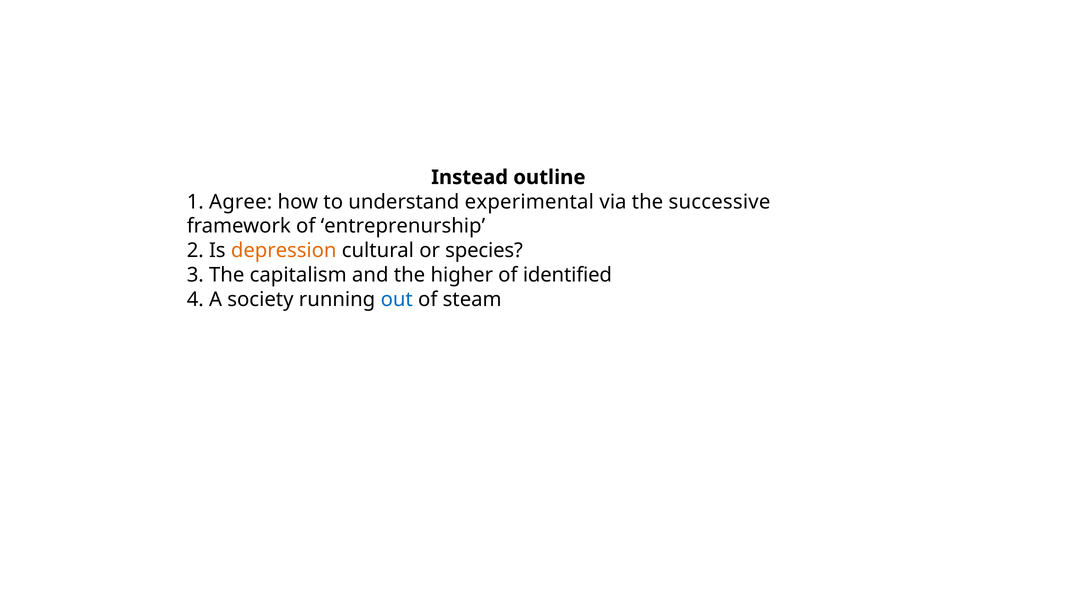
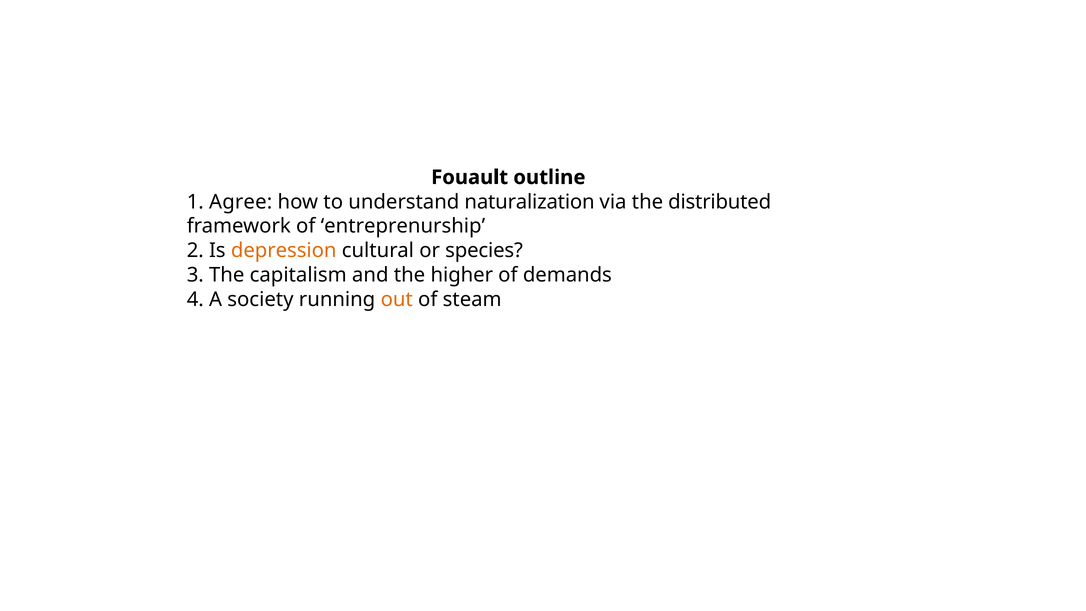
Instead: Instead -> Fouault (470, 177)
experimental: experimental -> naturalization (530, 202)
successive: successive -> distributed (720, 202)
identified: identified -> demands (567, 275)
out colour: blue -> orange (397, 300)
